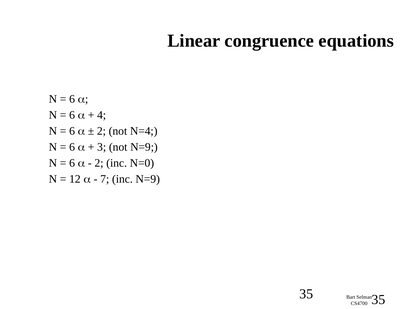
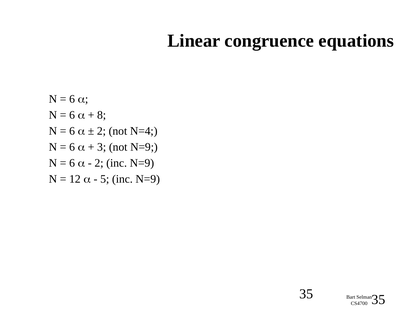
4: 4 -> 8 (102, 115)
2 inc N=0: N=0 -> N=9 (142, 163)
7: 7 -> 5 (105, 179)
